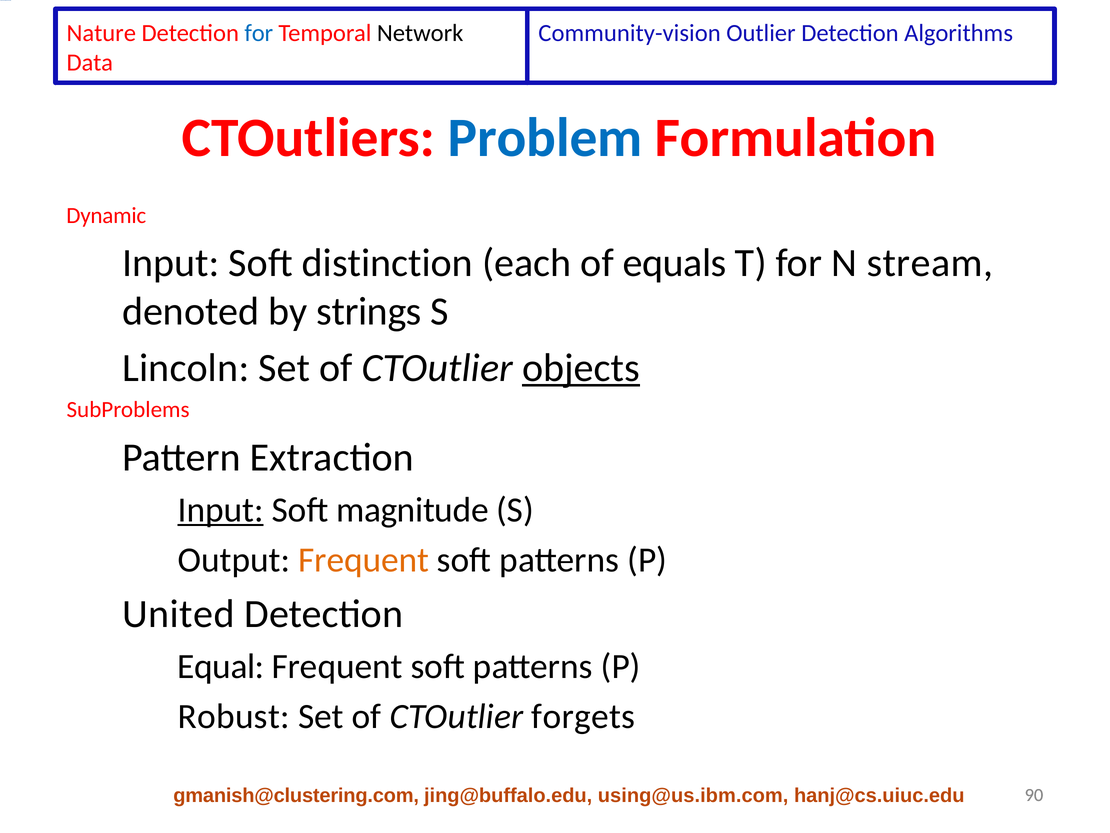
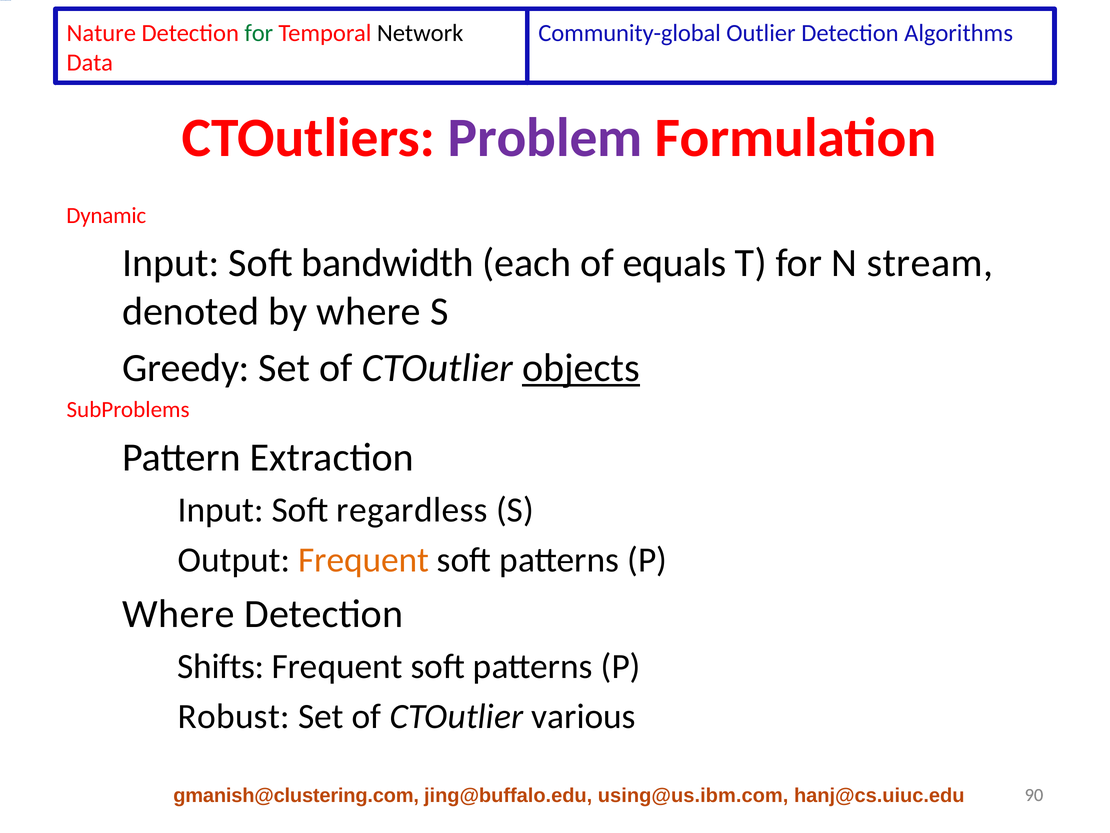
for colour: blue -> green (259, 33)
Community-vision: Community-vision -> Community-global (630, 33)
Problem colour: blue -> purple (545, 138)
distinction: distinction -> bandwidth (388, 263)
by strings: strings -> where (369, 311)
Lincoln: Lincoln -> Greedy (186, 368)
Input underline: present -> none (221, 510)
magnitude: magnitude -> regardless (412, 510)
United: United -> Where (178, 614)
Equal: Equal -> Shifts (221, 666)
forgets: forgets -> various (584, 716)
